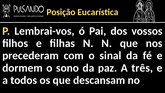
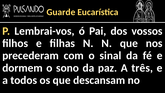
Posição: Posição -> Guarde (61, 12)
